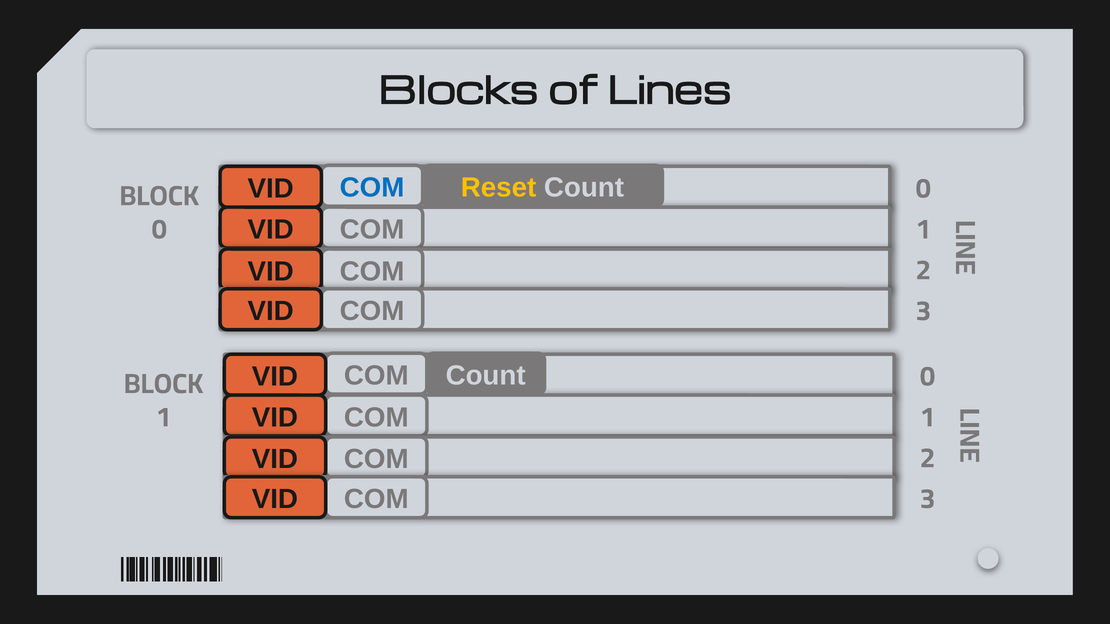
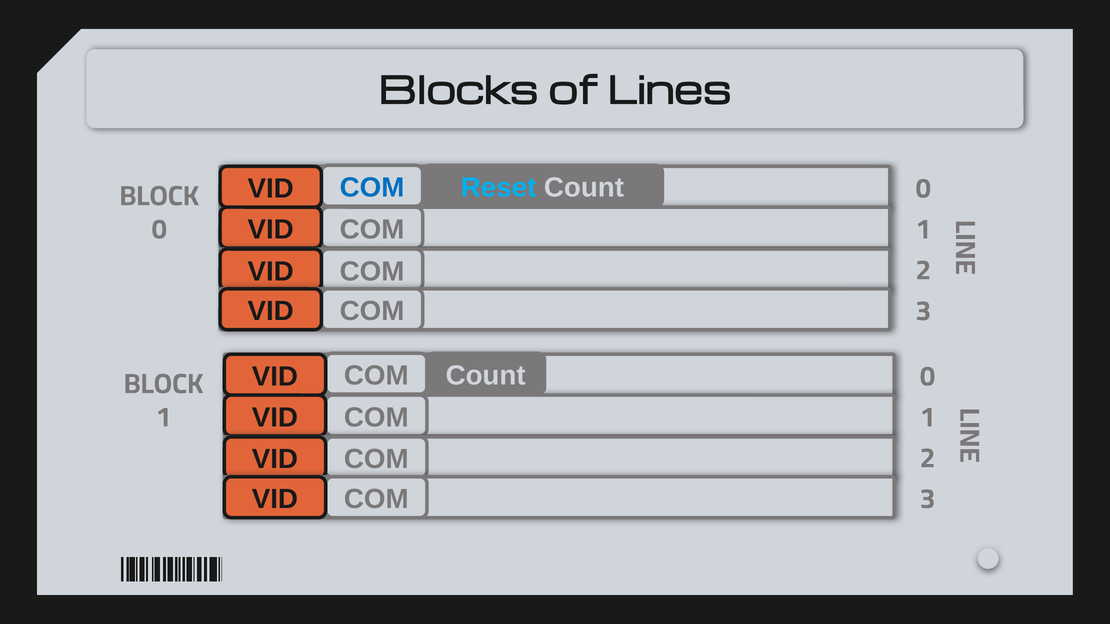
Reset colour: yellow -> light blue (499, 188)
